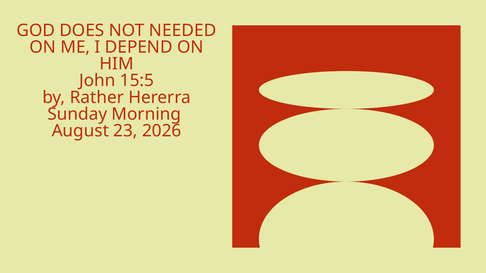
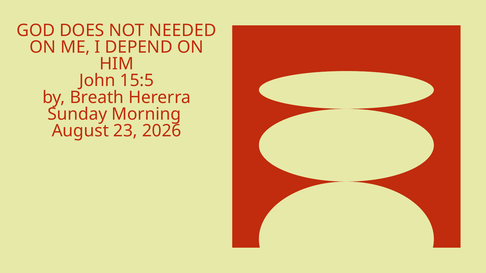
Rather: Rather -> Breath (97, 98)
